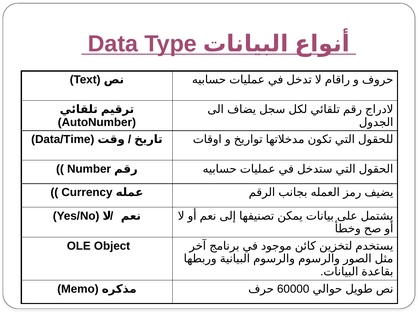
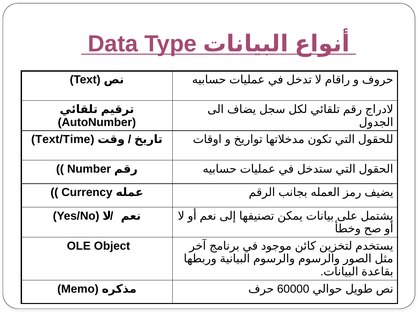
Data/Time: Data/Time -> Text/Time (63, 140)
